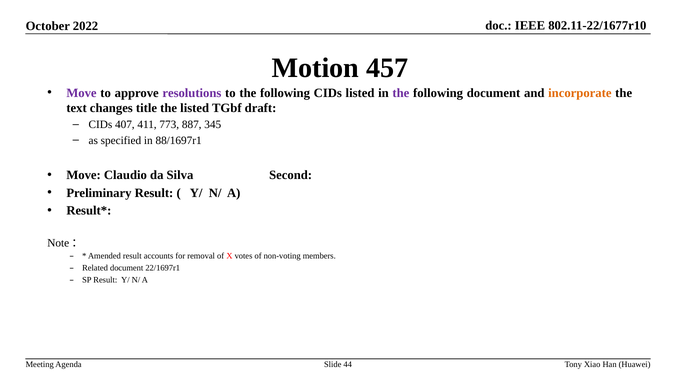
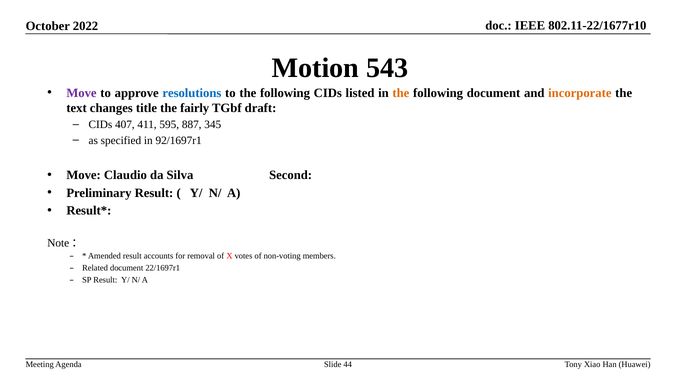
457: 457 -> 543 (387, 68)
resolutions colour: purple -> blue (192, 93)
the colour: purple -> orange (401, 93)
the listed: listed -> fairly (195, 108)
773: 773 -> 595 (169, 125)
88/1697r1: 88/1697r1 -> 92/1697r1 (179, 141)
